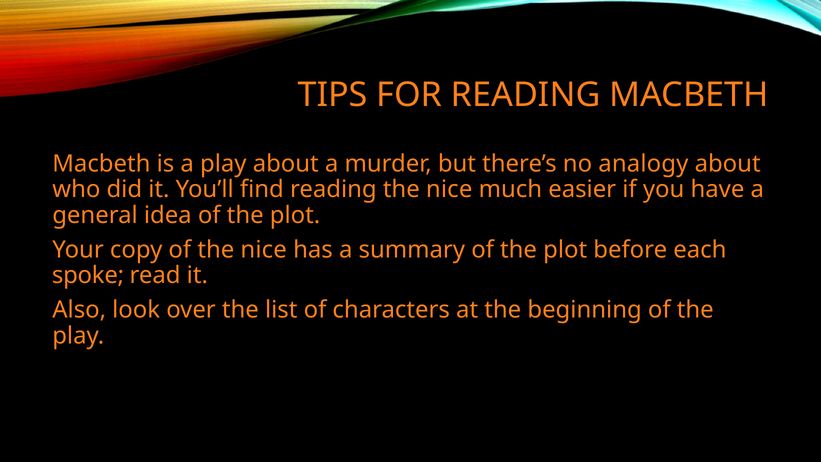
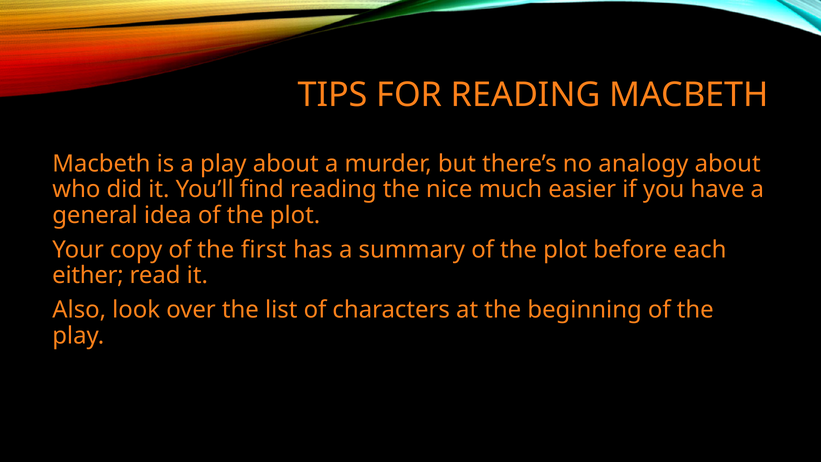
of the nice: nice -> first (264, 250)
spoke: spoke -> either (88, 275)
